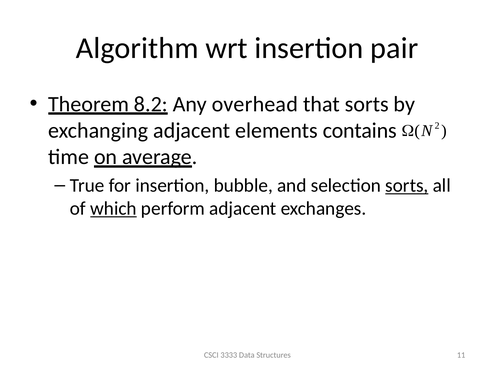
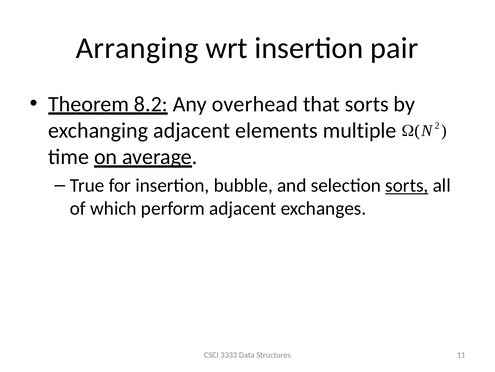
Algorithm: Algorithm -> Arranging (137, 48)
contains: contains -> multiple (360, 130)
which underline: present -> none (113, 208)
